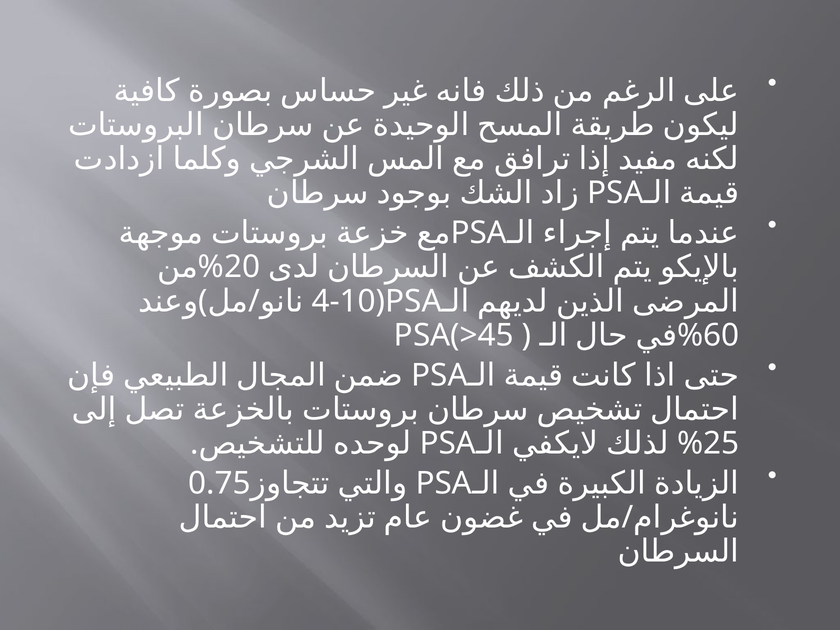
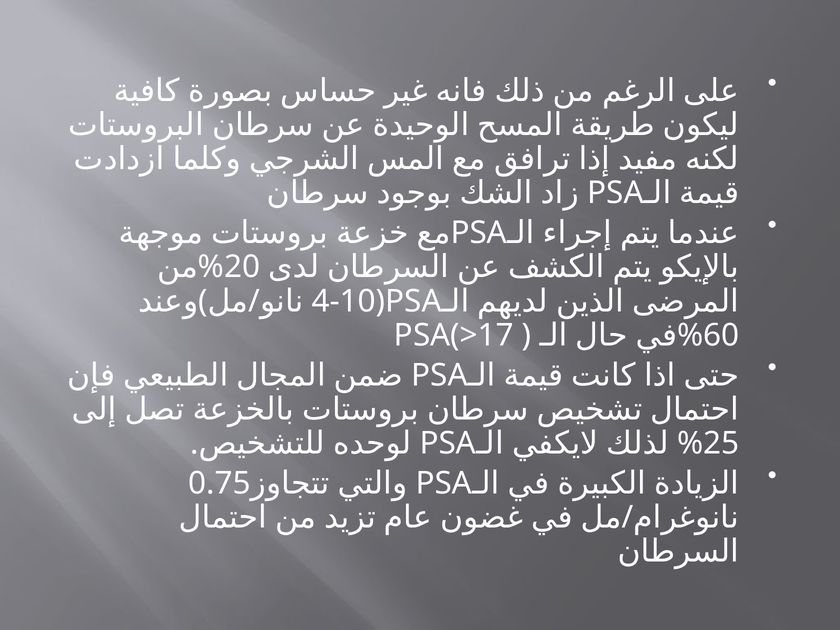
PSA(>45: PSA(>45 -> PSA(>17 (454, 335)
